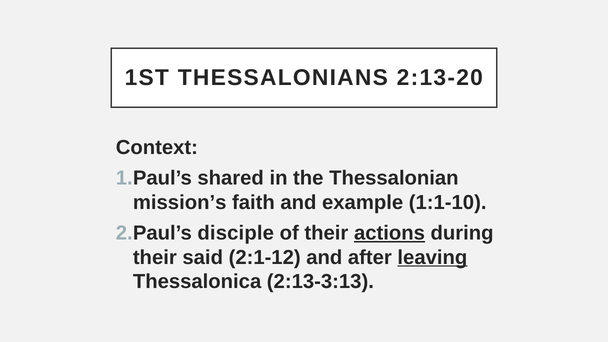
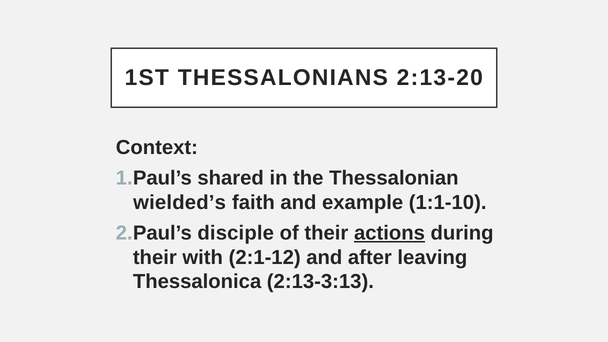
mission’s: mission’s -> wielded’s (180, 202)
said: said -> with (203, 257)
leaving underline: present -> none (432, 257)
